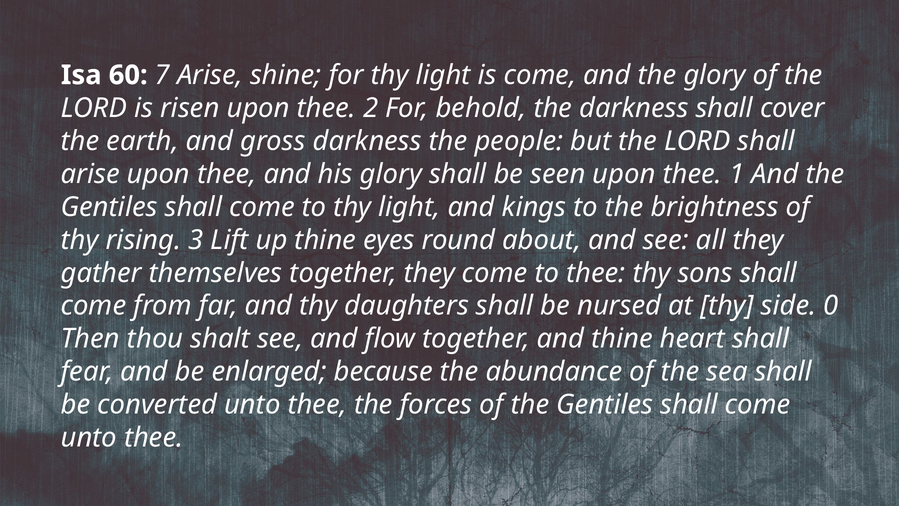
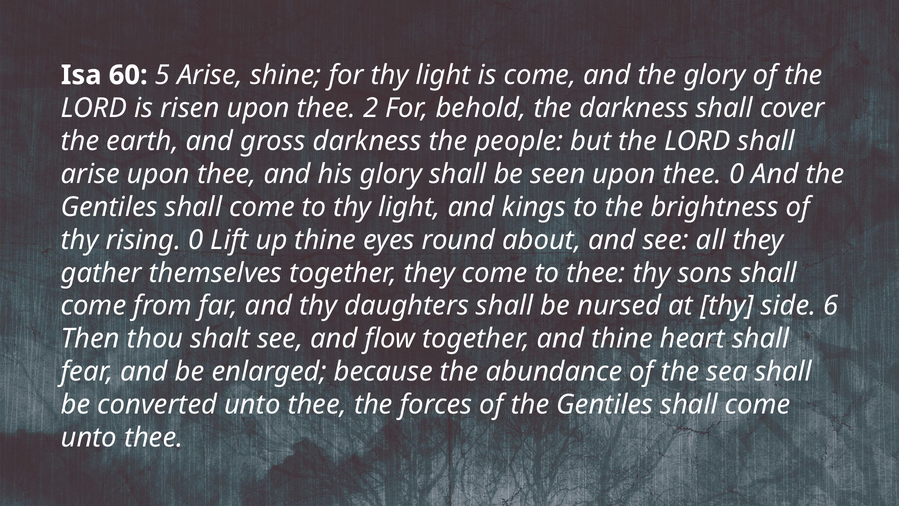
7: 7 -> 5 (162, 75)
thee 1: 1 -> 0 (737, 174)
rising 3: 3 -> 0 (196, 240)
0: 0 -> 6 (831, 306)
